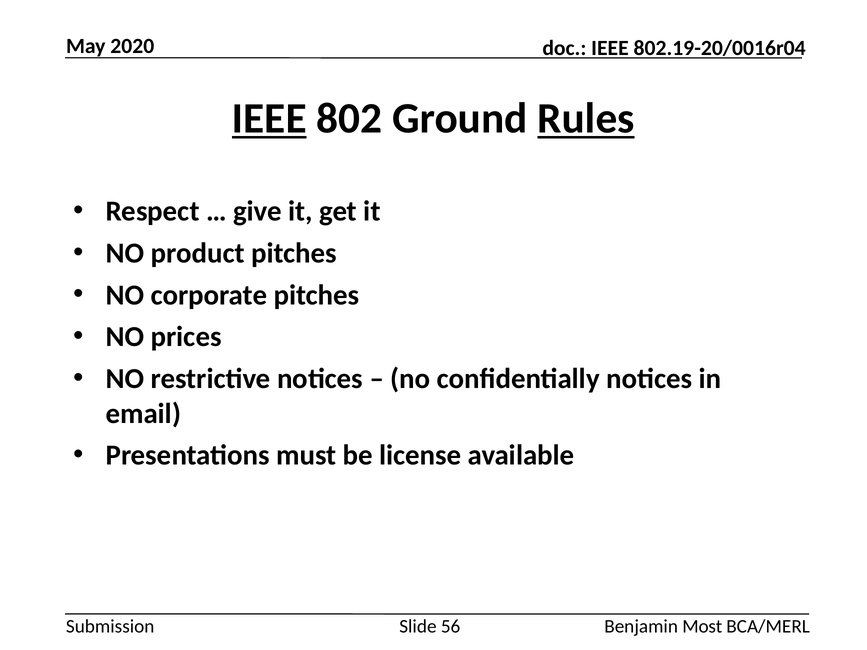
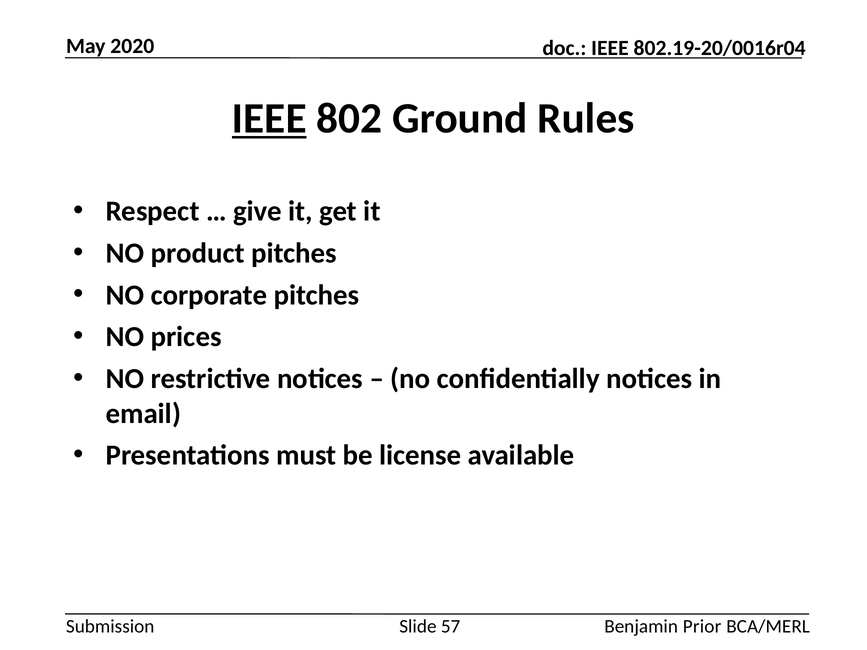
Rules underline: present -> none (586, 119)
56: 56 -> 57 (451, 627)
Most: Most -> Prior (702, 627)
